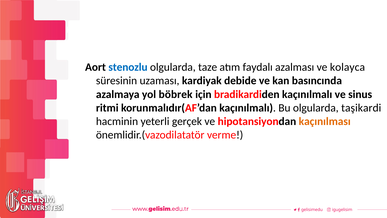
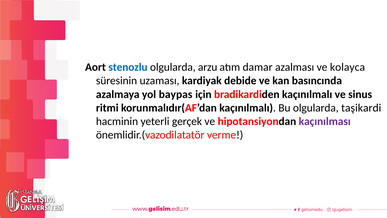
taze: taze -> arzu (208, 67)
faydalı: faydalı -> damar (258, 67)
böbrek: böbrek -> baypas (176, 94)
kaçınılması colour: orange -> purple (325, 121)
